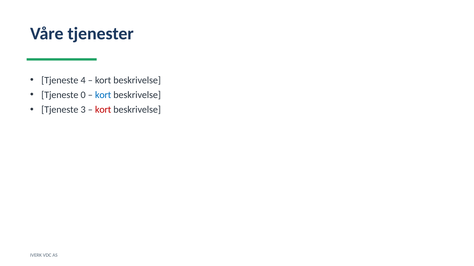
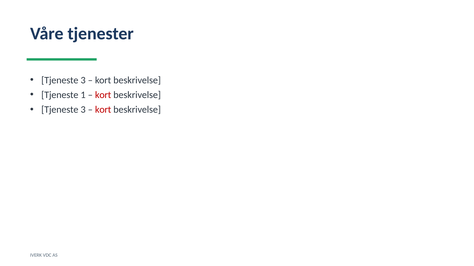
4: 4 -> 3 (83, 80)
0: 0 -> 1 (83, 95)
kort colour: blue -> red (103, 95)
